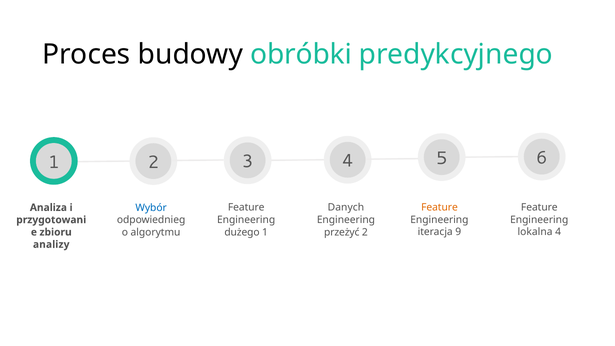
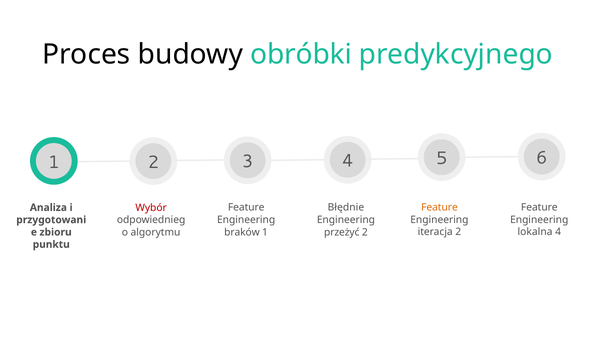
Danych: Danych -> Błędnie (346, 208)
Wybór colour: blue -> red (151, 208)
iteracja 9: 9 -> 2 (458, 232)
dużego: dużego -> braków (242, 232)
analizy: analizy -> punktu (51, 244)
